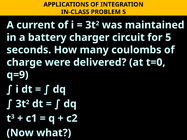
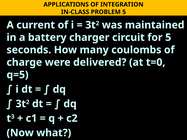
q=9: q=9 -> q=5 (18, 75)
